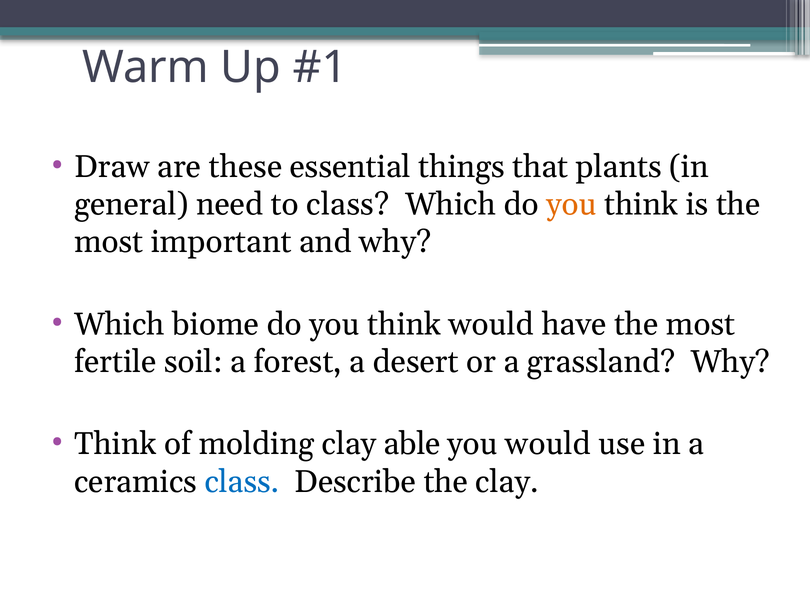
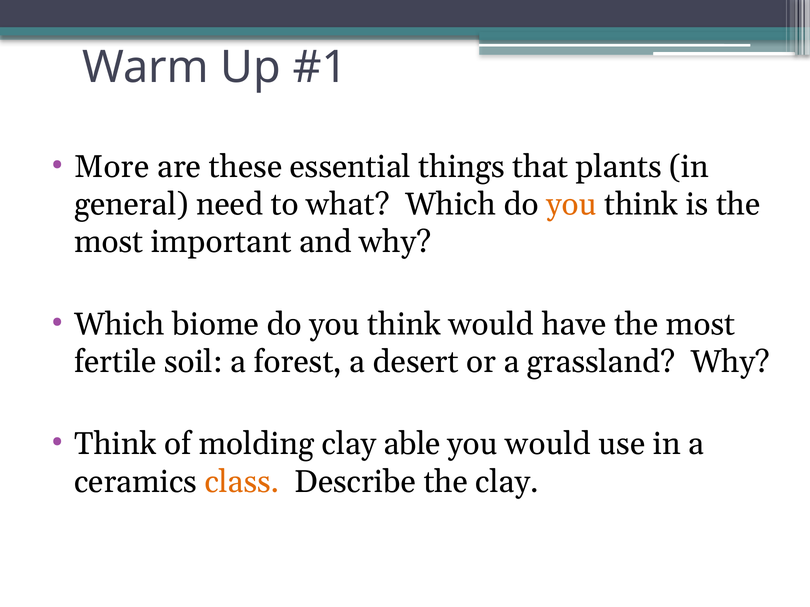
Draw: Draw -> More (112, 167)
to class: class -> what (348, 205)
class colour: blue -> orange (242, 482)
